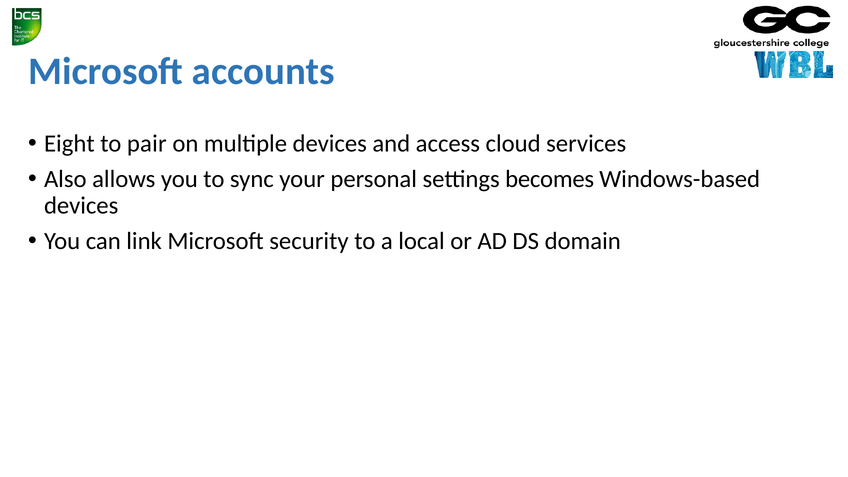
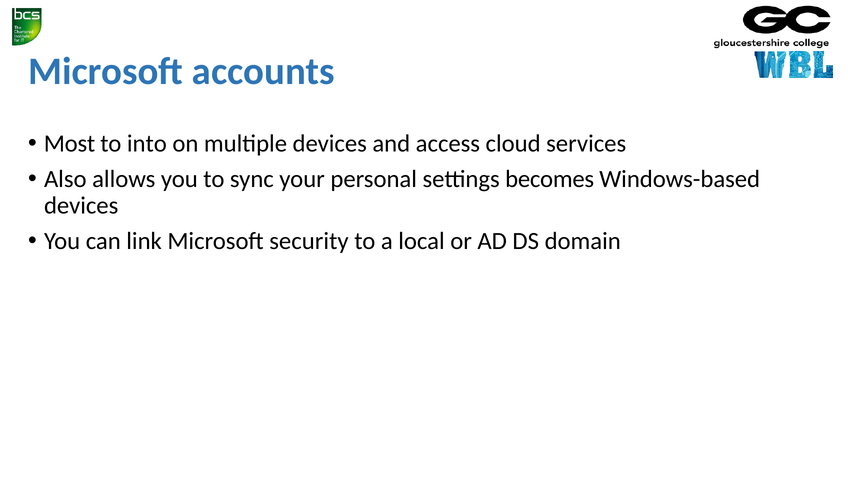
Eight: Eight -> Most (70, 143)
pair: pair -> into (147, 143)
